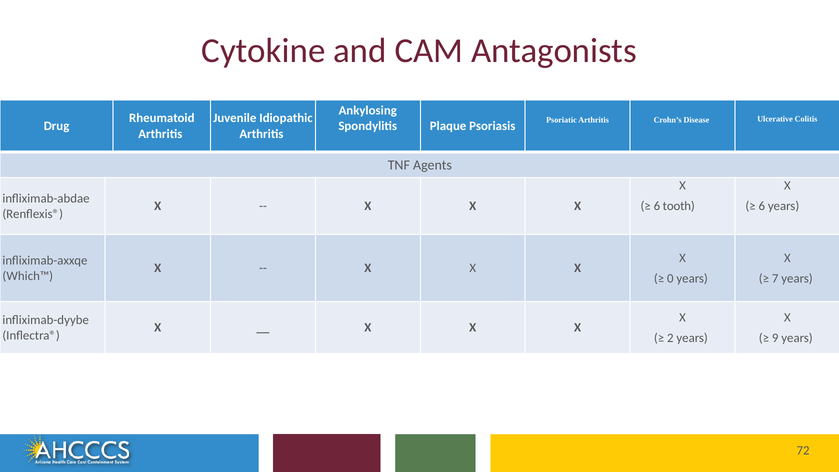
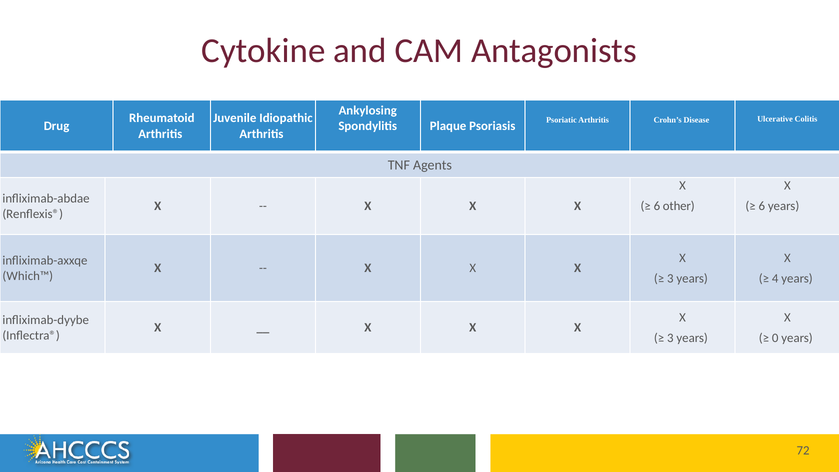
tooth: tooth -> other (679, 206)
0: 0 -> 3 (670, 278)
7: 7 -> 4 (775, 278)
2: 2 -> 3 (670, 338)
9: 9 -> 0 (775, 338)
